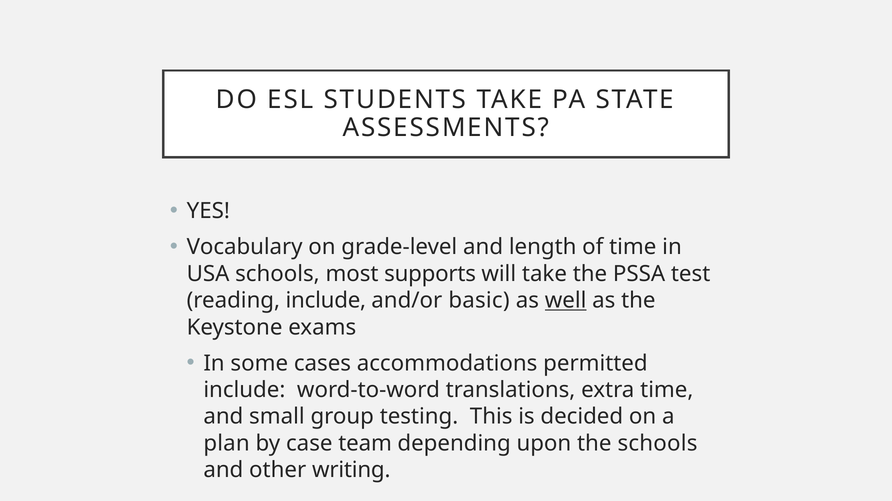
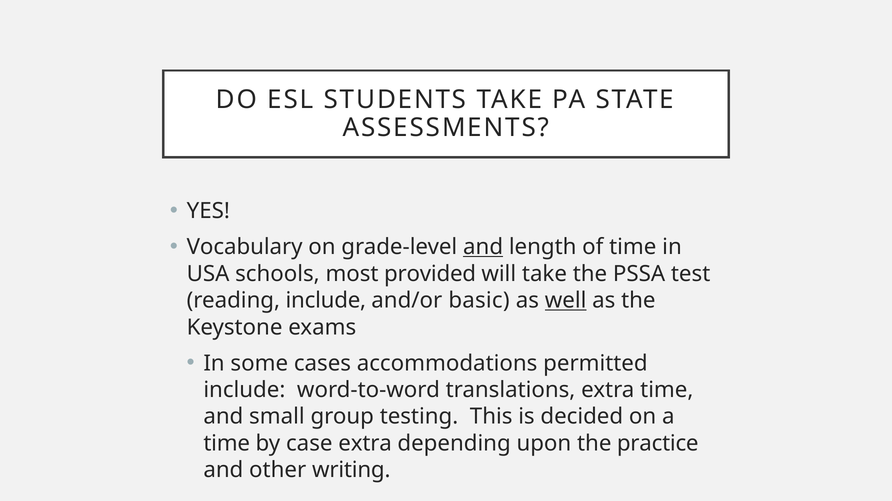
and underline: none -> present (483, 247)
supports: supports -> provided (430, 274)
plan: plan -> time (227, 444)
case team: team -> extra (365, 444)
the schools: schools -> practice (658, 444)
